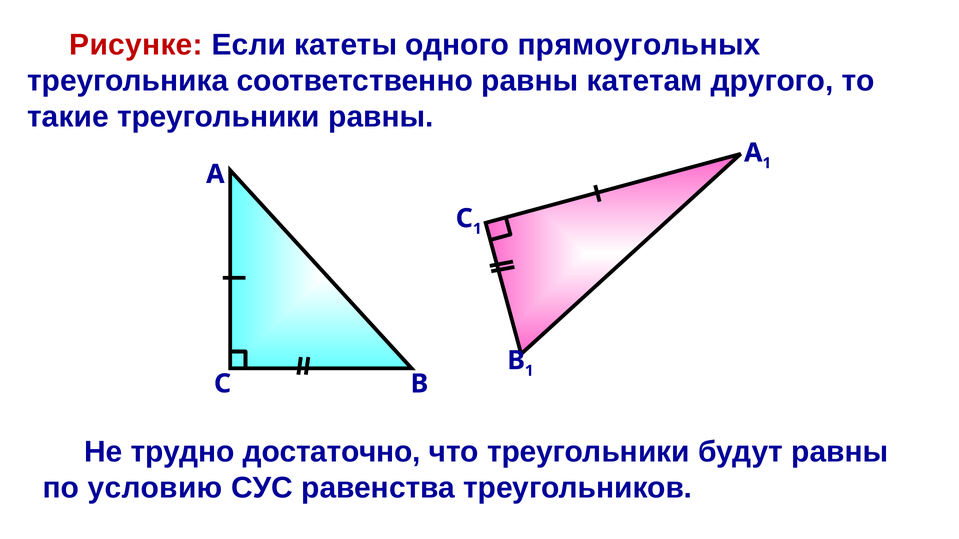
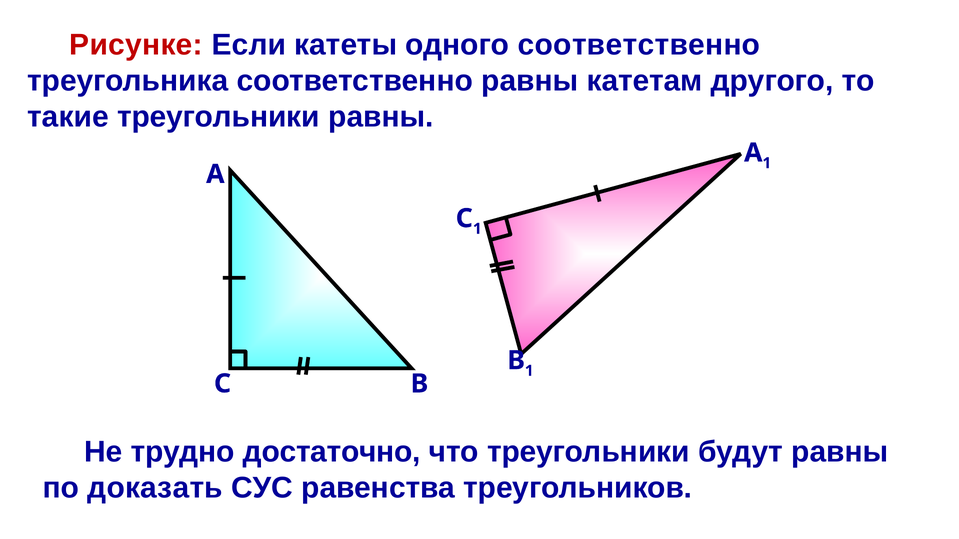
одного прямоугольных: прямоугольных -> соответственно (639, 45)
условию: условию -> доказать (155, 488)
